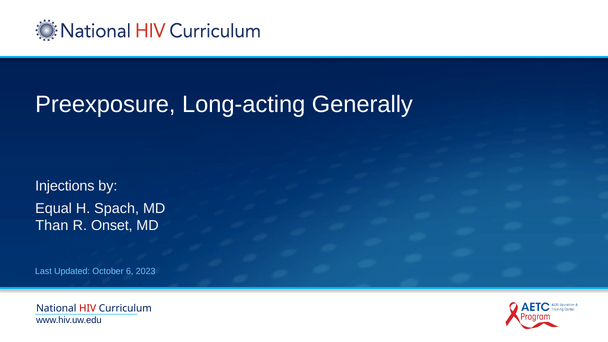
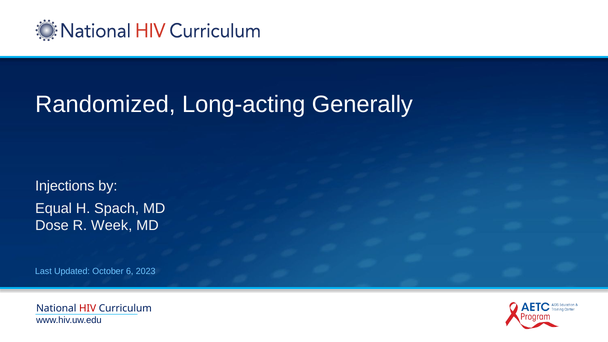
Preexposure: Preexposure -> Randomized (105, 105)
Than: Than -> Dose (52, 226)
Onset: Onset -> Week (112, 226)
